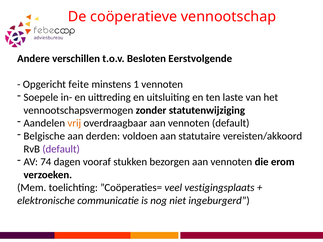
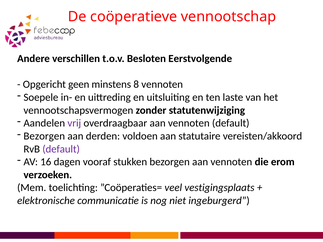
feite: feite -> geen (79, 85)
1: 1 -> 8 (136, 85)
vrij colour: orange -> purple (74, 123)
Belgische: Belgische -> Bezorgen (44, 136)
74: 74 -> 16 (46, 162)
